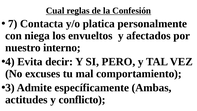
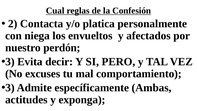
7: 7 -> 2 (13, 24)
interno: interno -> perdón (62, 48)
4: 4 -> 3 (10, 62)
conflicto: conflicto -> exponga (82, 100)
